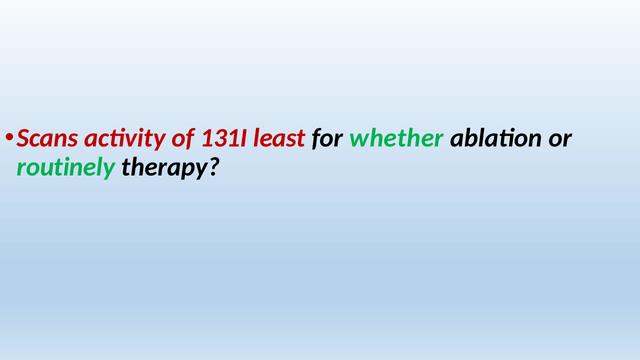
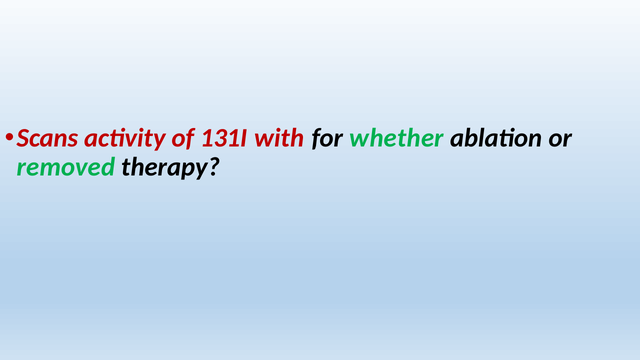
least: least -> with (279, 138)
routinely: routinely -> removed (66, 167)
